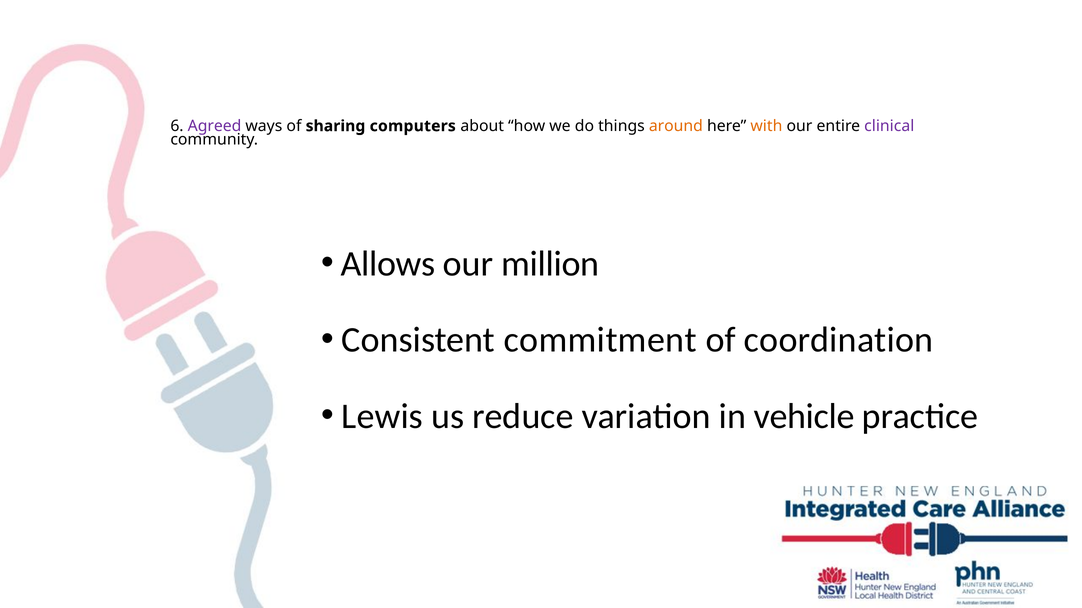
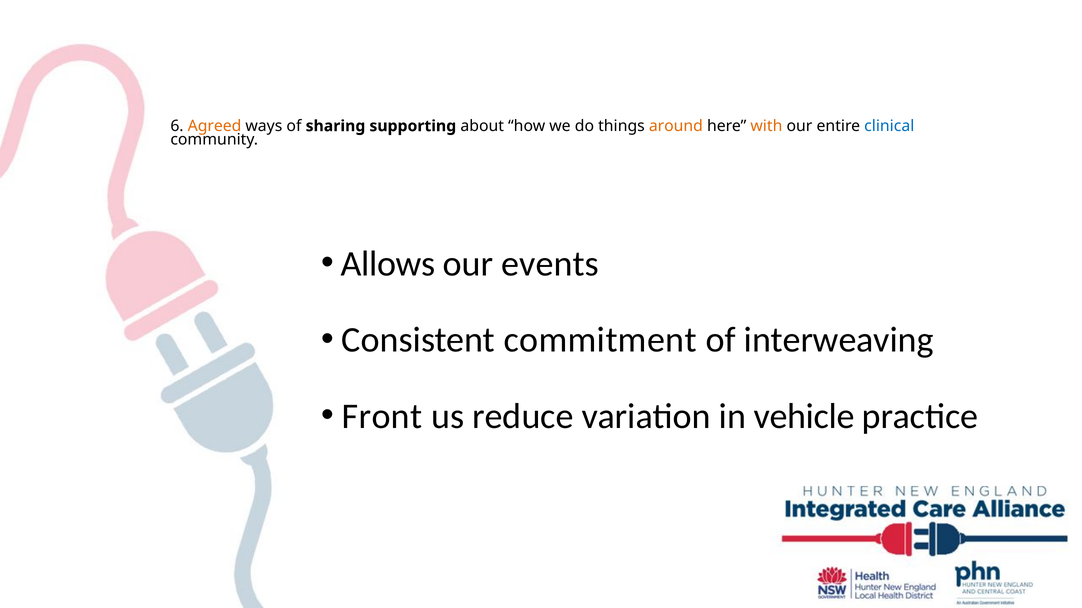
Agreed colour: purple -> orange (215, 126)
computers: computers -> supporting (413, 126)
clinical colour: purple -> blue (889, 126)
million: million -> events (550, 264)
coordination: coordination -> interweaving (839, 340)
Lewis: Lewis -> Front (382, 417)
